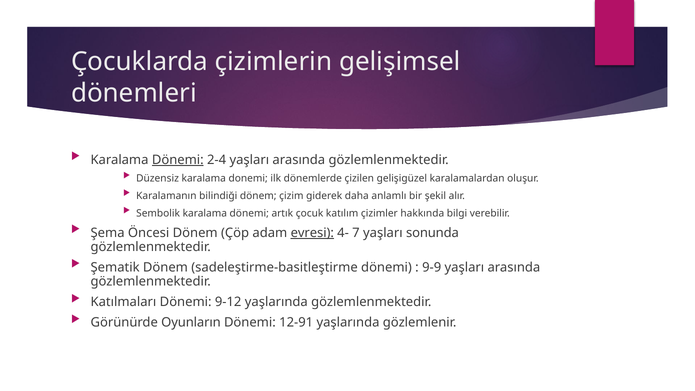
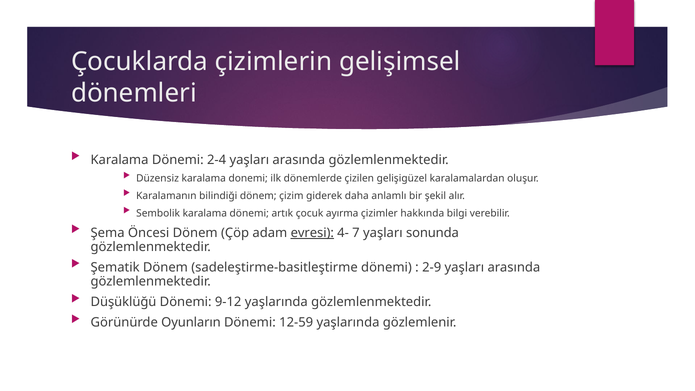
Dönemi underline: present -> none (178, 160)
katılım: katılım -> ayırma (342, 213)
9-9: 9-9 -> 2-9 (432, 267)
Katılmaları: Katılmaları -> Düşüklüğü (124, 302)
12-91: 12-91 -> 12-59 (296, 323)
